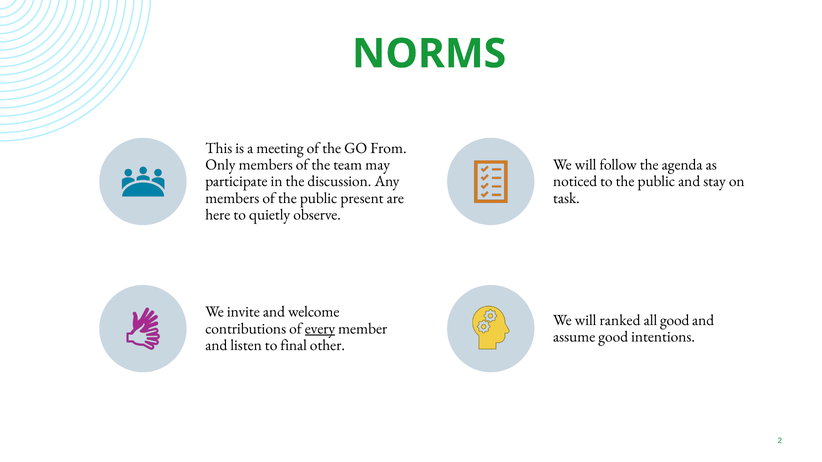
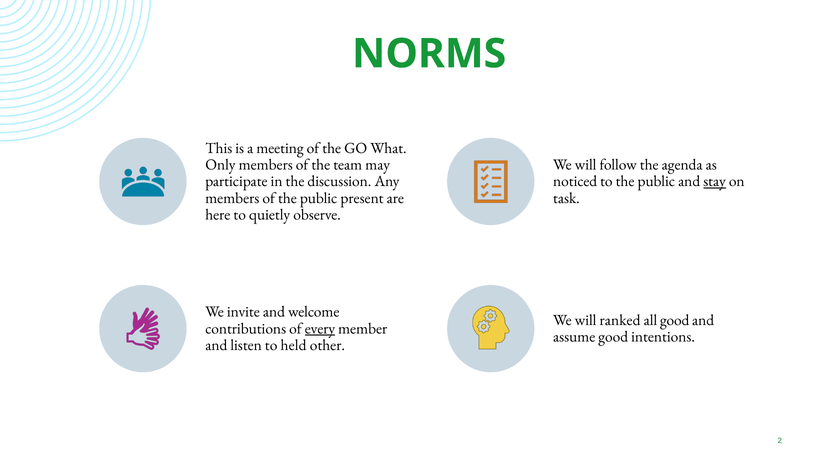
From: From -> What (388, 148)
stay underline: none -> present (715, 182)
final: final -> held (294, 345)
